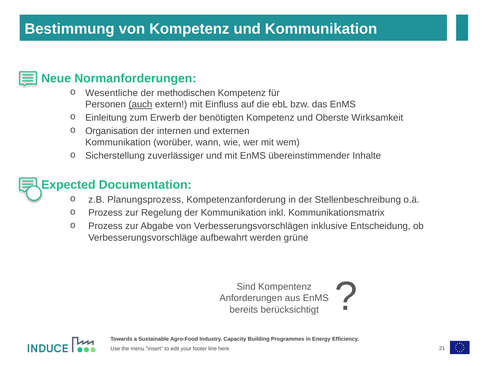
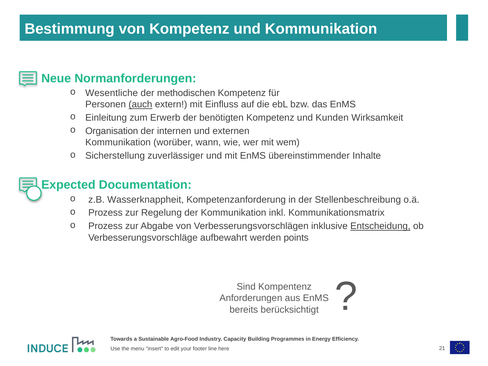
Oberste: Oberste -> Kunden (332, 118)
Planungsprozess: Planungsprozess -> Wasserknappheit (146, 200)
Entscheidung underline: none -> present (380, 226)
grüne: grüne -> points (296, 238)
